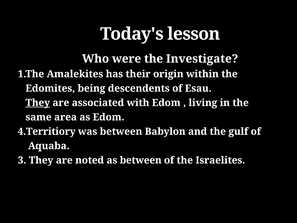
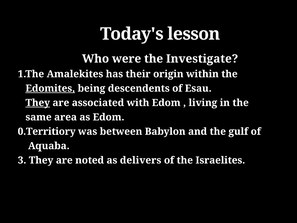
Edomites underline: none -> present (50, 88)
4.Territiory: 4.Territiory -> 0.Territiory (47, 131)
as between: between -> delivers (141, 160)
